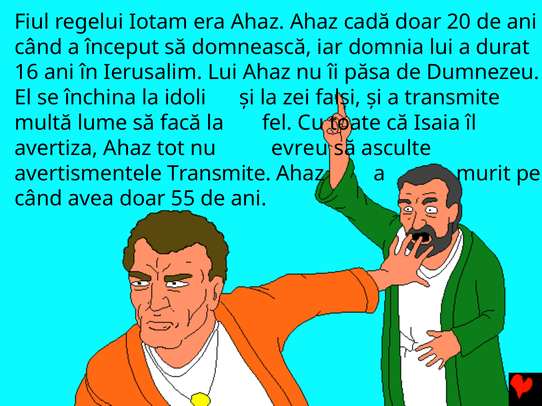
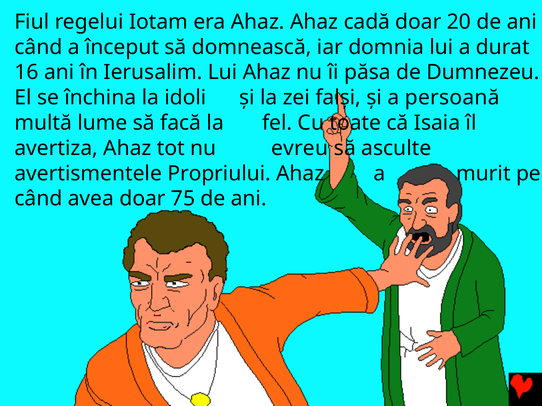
a transmite: transmite -> persoană (452, 98)
avertismentele Transmite: Transmite -> Propriului (219, 174)
55: 55 -> 75 (183, 199)
